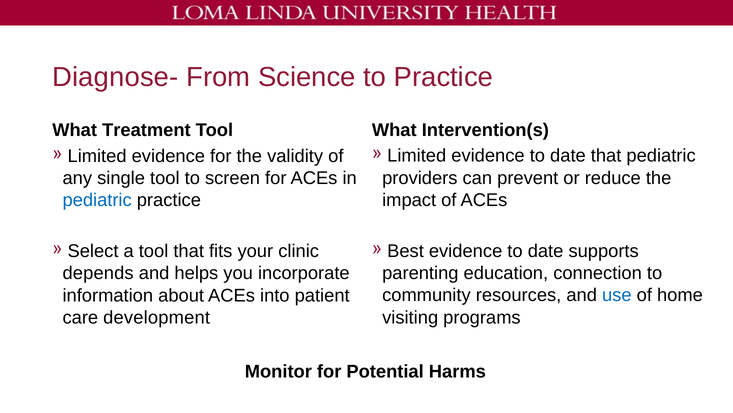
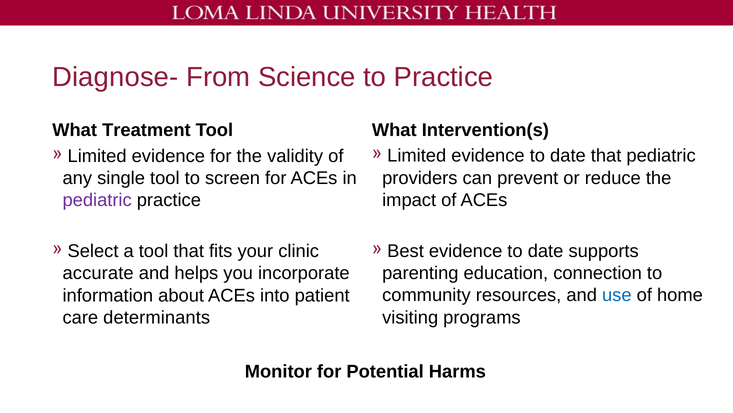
pediatric colour: blue -> purple (97, 200)
depends: depends -> accurate (98, 273)
development: development -> determinants (157, 317)
